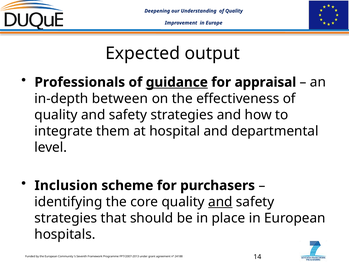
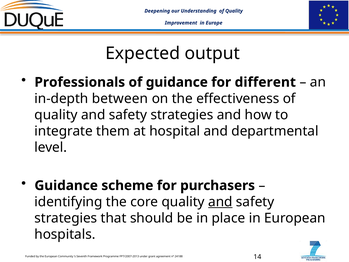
guidance underline: present -> none (177, 82)
appraisal: appraisal -> different (265, 82)
Inclusion: Inclusion -> Guidance (66, 185)
